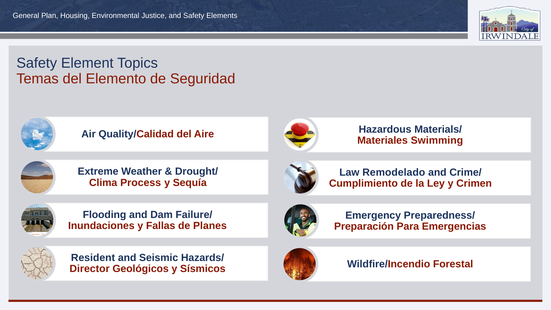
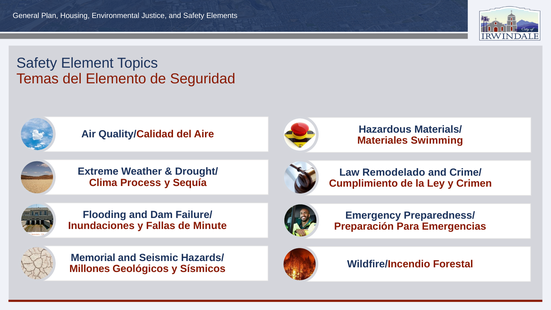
Planes: Planes -> Minute (210, 226)
Resident: Resident -> Memorial (93, 258)
Director: Director -> Millones (90, 269)
